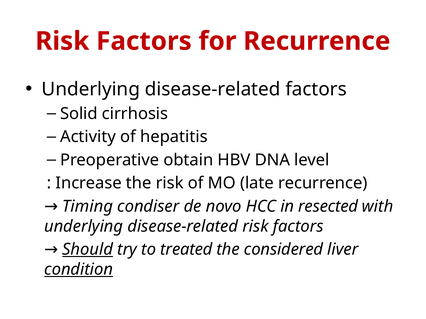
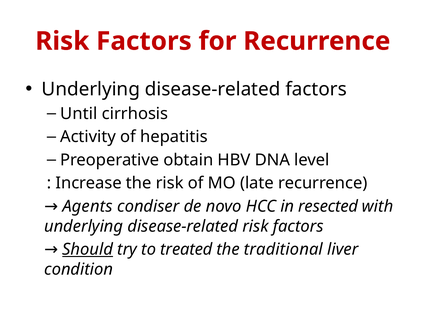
Solid: Solid -> Until (79, 114)
Timing: Timing -> Agents (88, 207)
considered: considered -> traditional (283, 250)
condition underline: present -> none (79, 270)
